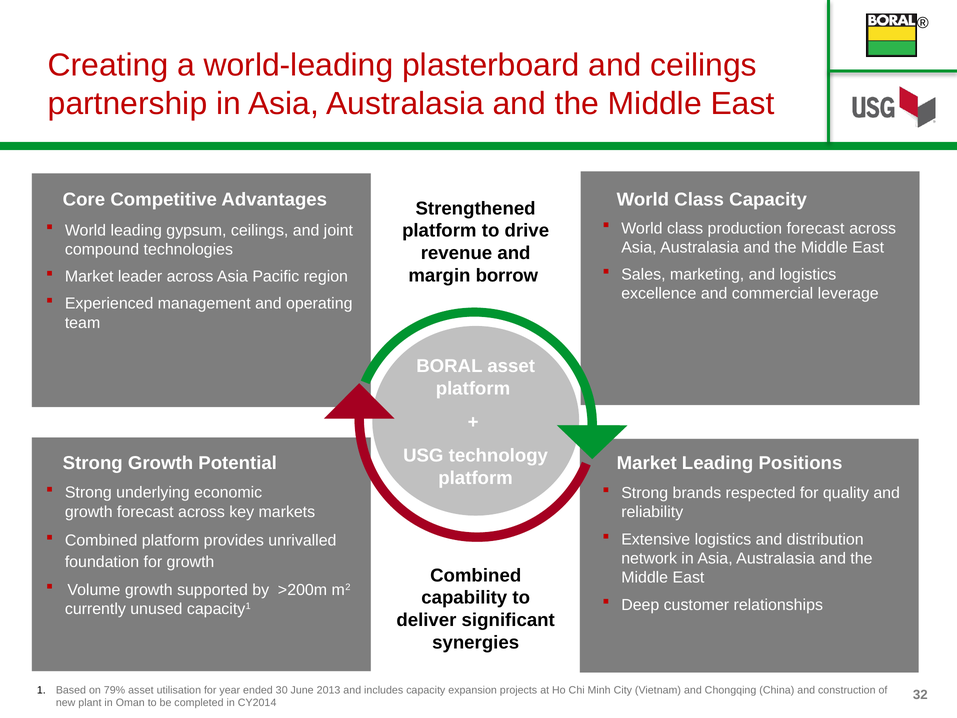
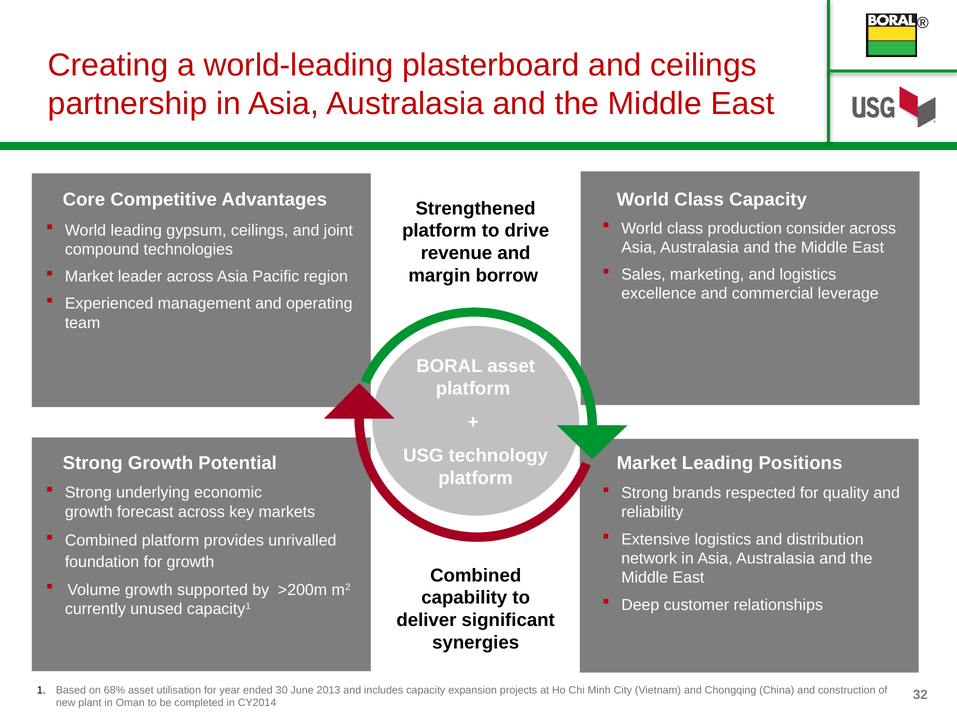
production forecast: forecast -> consider (816, 228)
79%: 79% -> 68% (115, 690)
